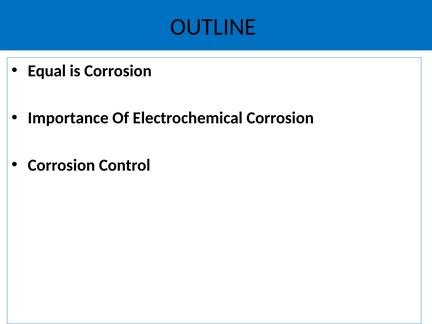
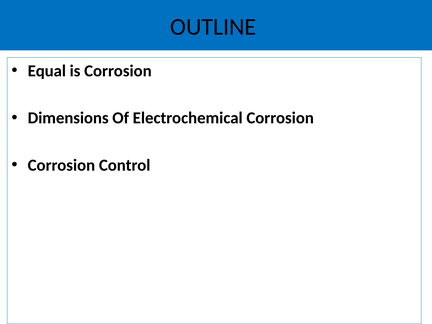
Importance: Importance -> Dimensions (68, 118)
